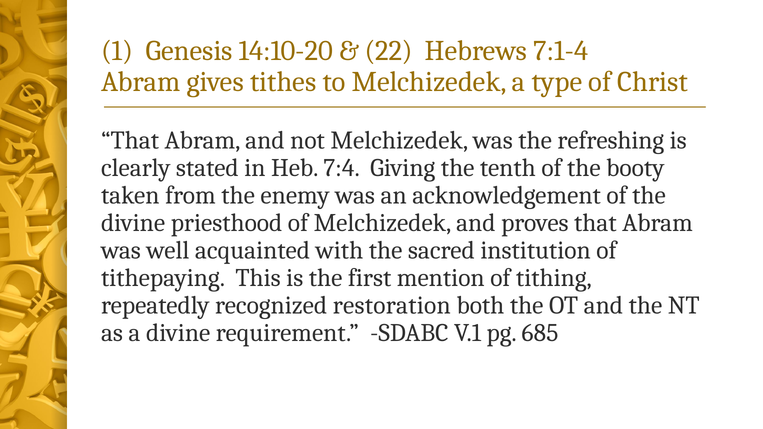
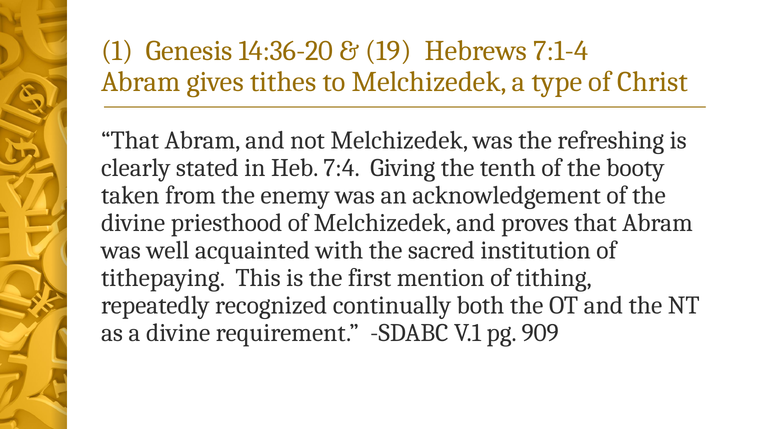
14:10-20: 14:10-20 -> 14:36-20 (286, 51)
22: 22 -> 19 (388, 51)
restoration: restoration -> continually (392, 305)
685: 685 -> 909 (540, 333)
